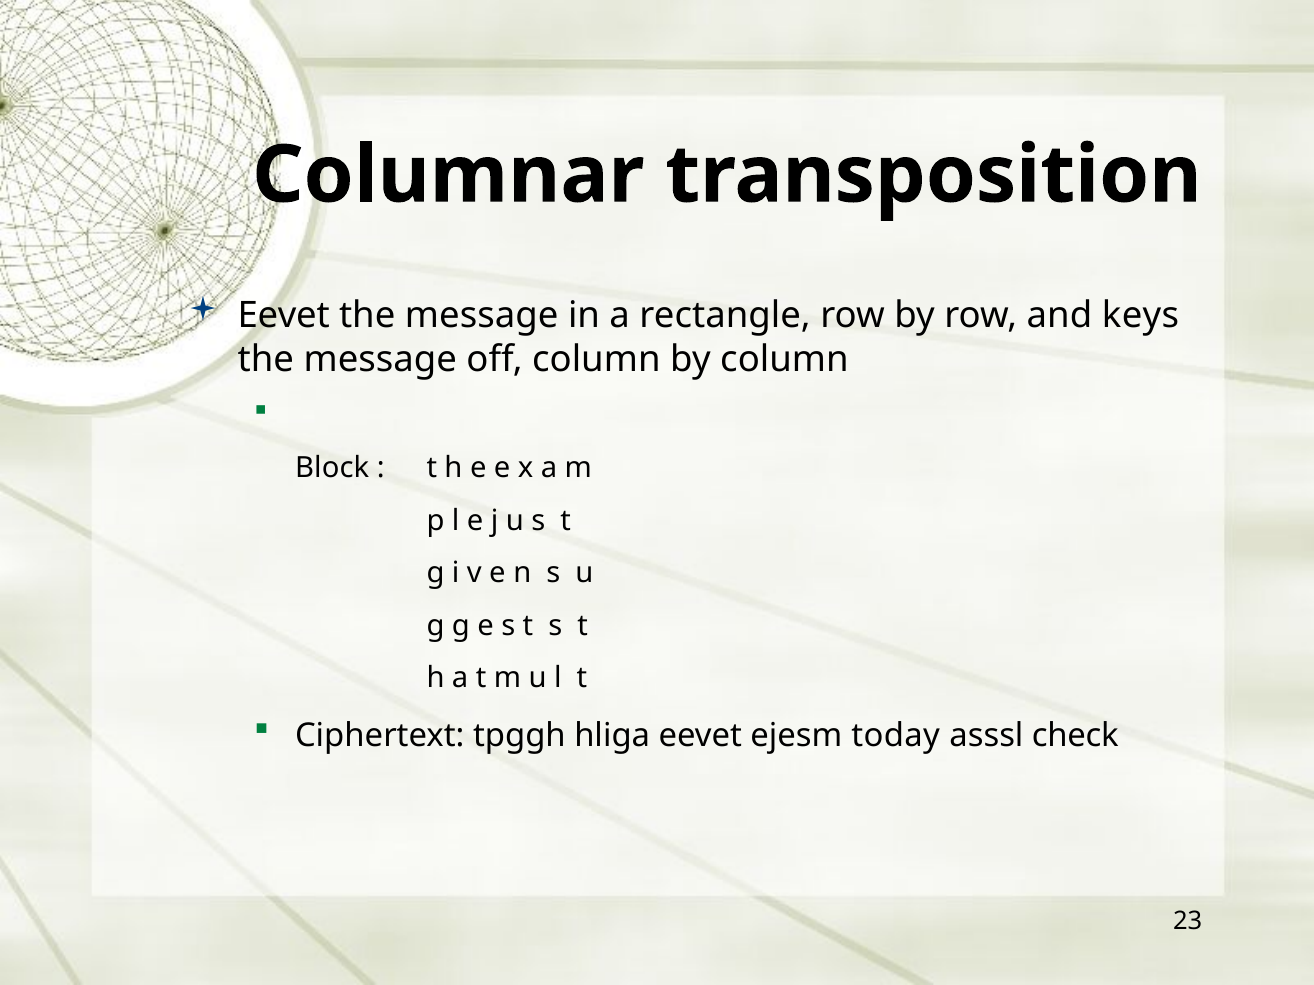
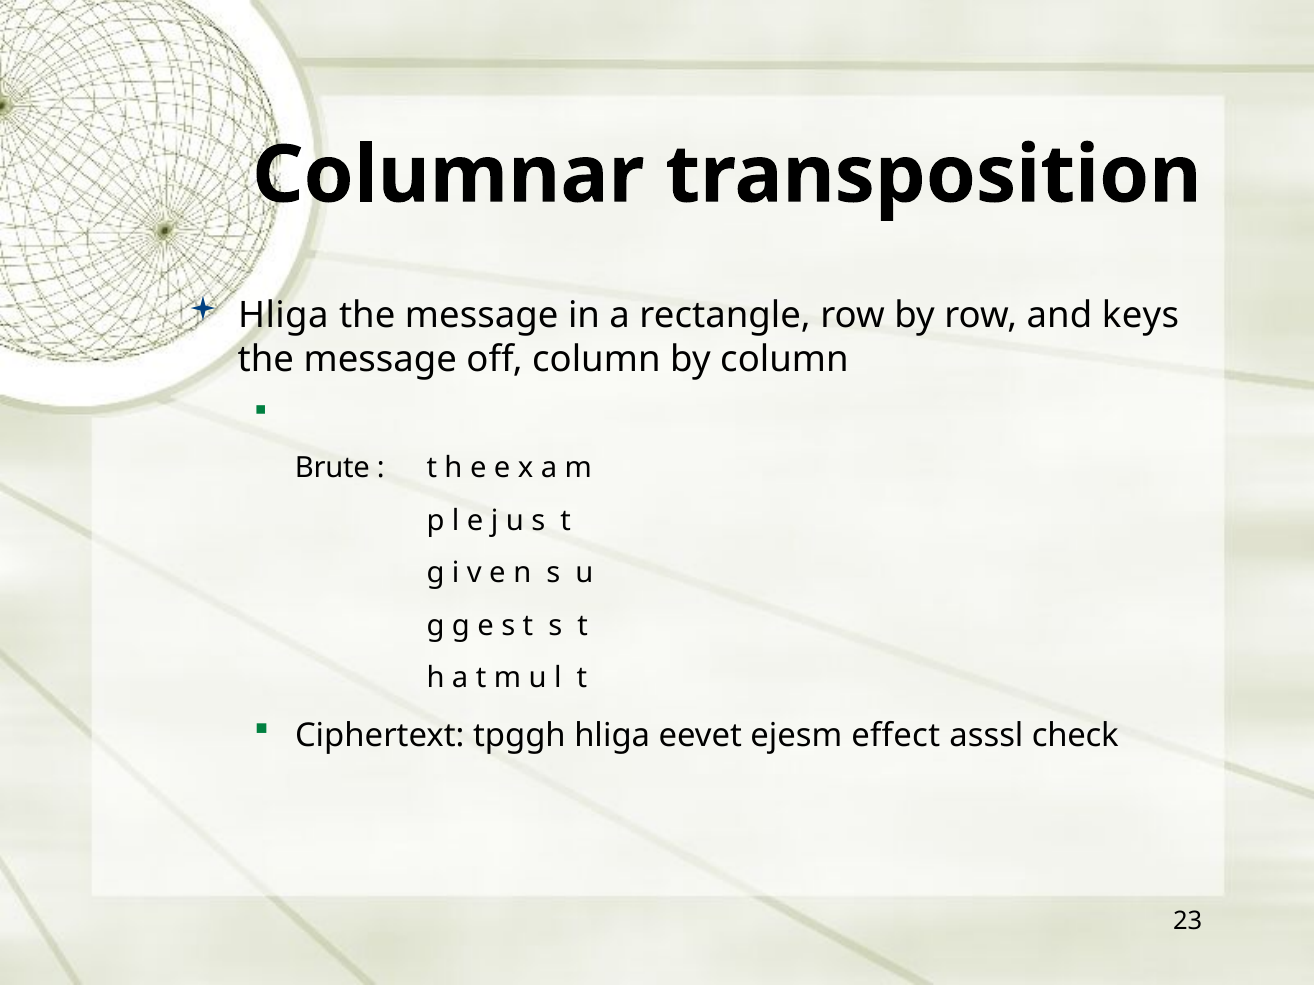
Eevet: Eevet -> Hliga (283, 316)
Block: Block -> Brute (332, 468)
today: today -> effect (896, 736)
